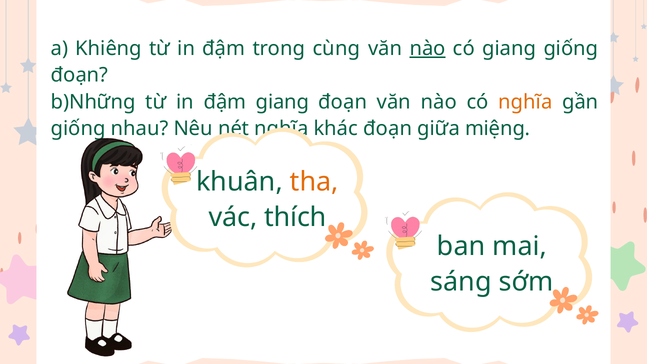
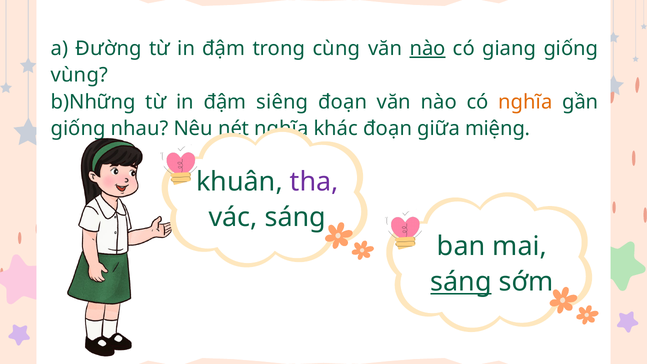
Khiêng: Khiêng -> Đường (109, 49)
đoạn: đoạn -> vùng (79, 75)
đậm giang: giang -> siêng (282, 102)
tha colour: orange -> purple (314, 182)
vác thích: thích -> sáng (295, 217)
sáng underline: none -> present (461, 282)
